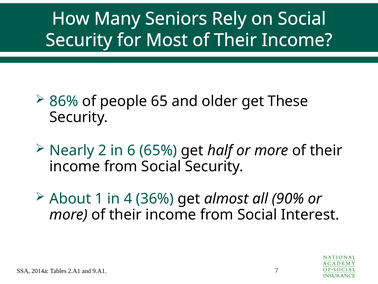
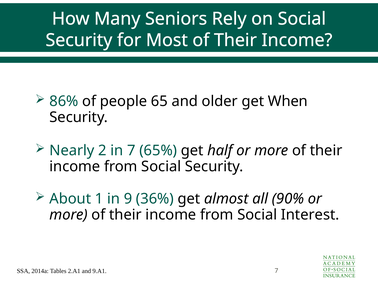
These: These -> When (288, 101)
in 6: 6 -> 7 (131, 150)
4: 4 -> 9 (128, 198)
